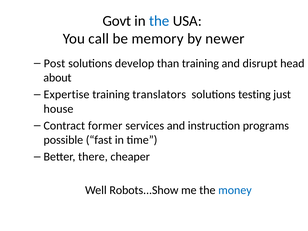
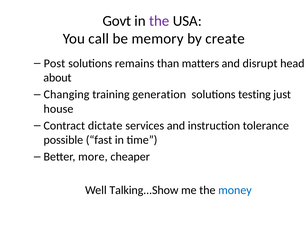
the colour: blue -> purple (159, 21)
newer: newer -> create (225, 39)
develop: develop -> remains (135, 63)
than training: training -> matters (200, 63)
Expertise: Expertise -> Changing (67, 95)
translators: translators -> generation (159, 95)
former: former -> dictate (105, 126)
programs: programs -> tolerance (266, 126)
there: there -> more (93, 157)
Robots...Show: Robots...Show -> Talking...Show (144, 190)
